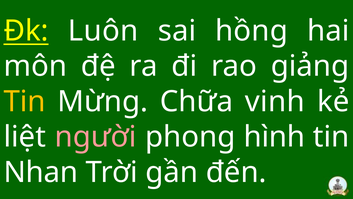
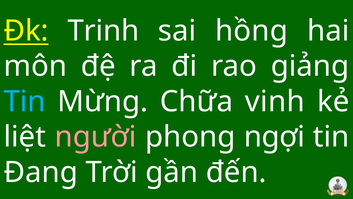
Luôn: Luôn -> Trinh (103, 31)
Tin colour: yellow -> light blue (25, 101)
hình: hình -> ngợi (274, 137)
Nhan: Nhan -> Đang (41, 172)
